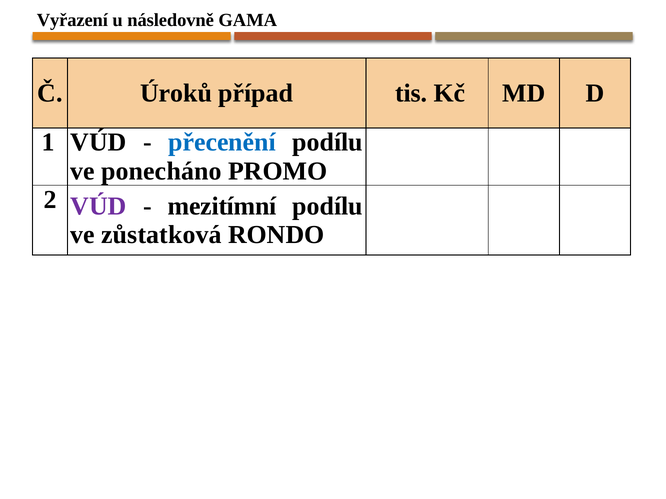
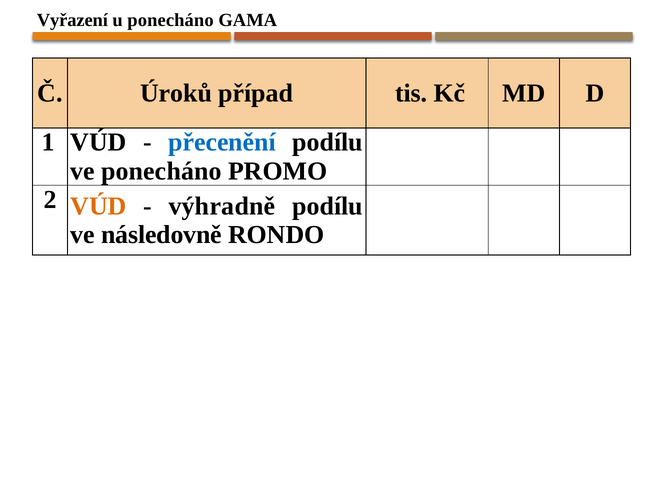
u následovně: následovně -> ponecháno (171, 20)
VÚD colour: purple -> orange (98, 206)
mezitímní: mezitímní -> výhradně (222, 206)
zůstatková: zůstatková -> následovně (162, 235)
